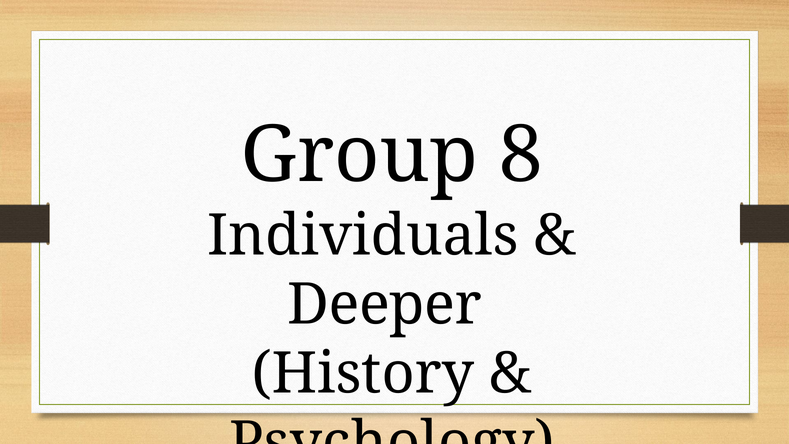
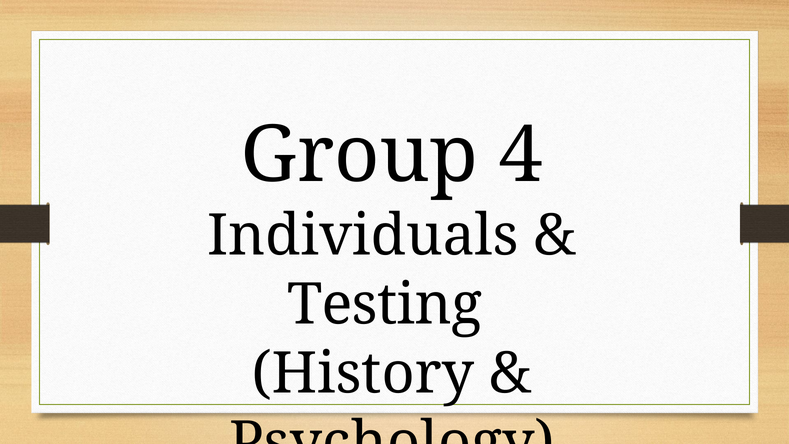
8: 8 -> 4 (521, 155)
Deeper: Deeper -> Testing (385, 305)
